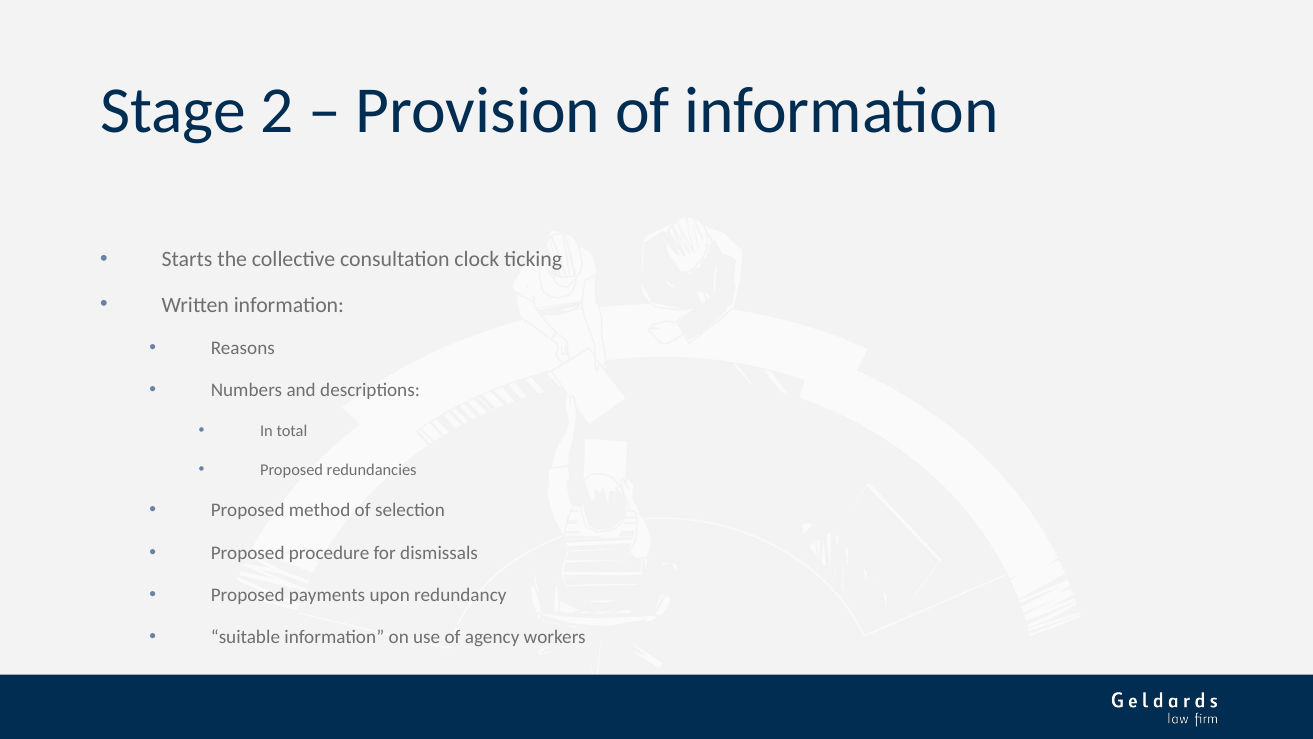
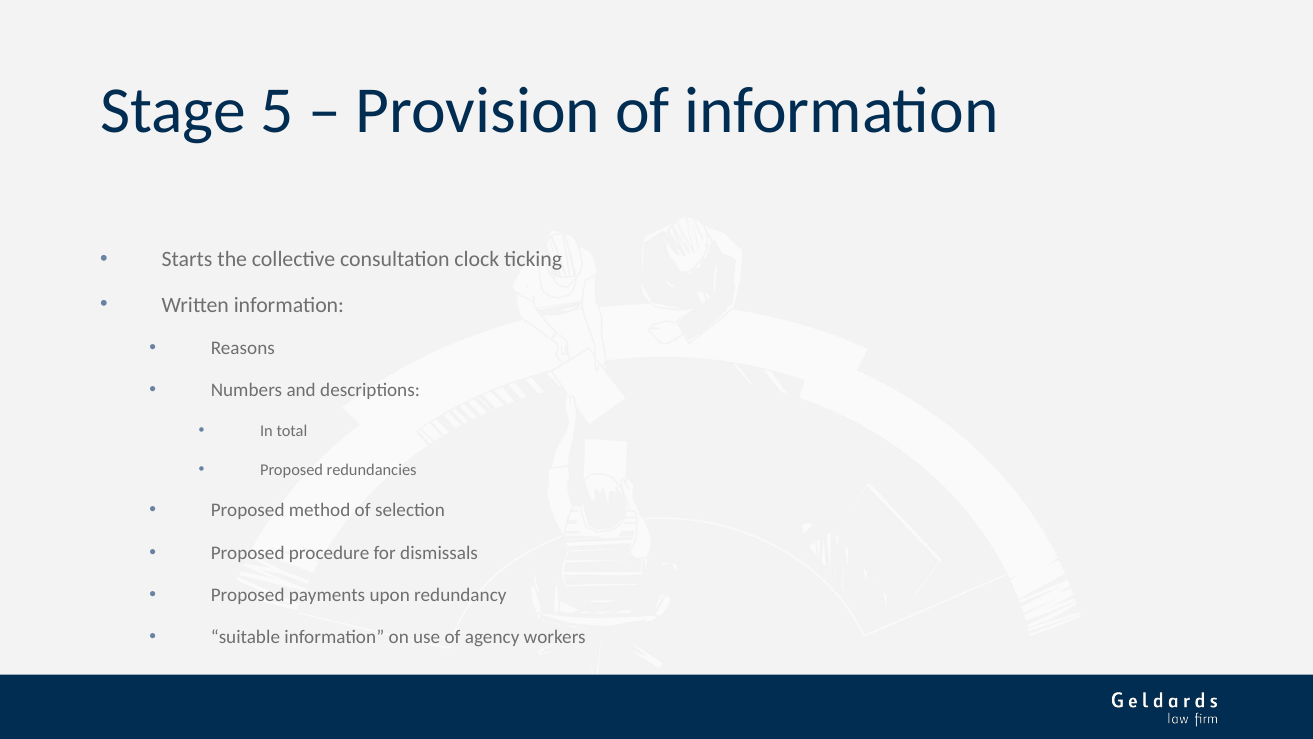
2: 2 -> 5 (277, 110)
